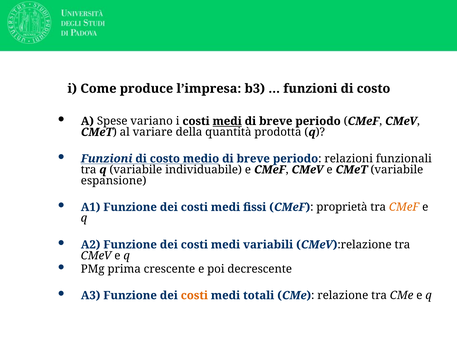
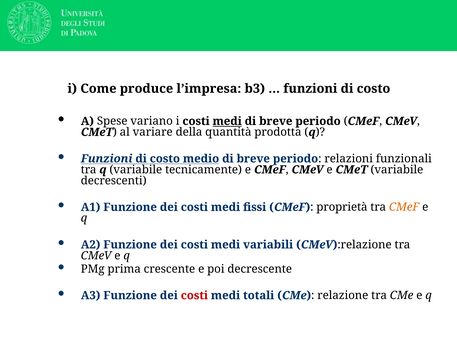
individuabile: individuabile -> tecnicamente (204, 170)
espansione: espansione -> decrescenti (114, 181)
costi colour: orange -> red (194, 295)
